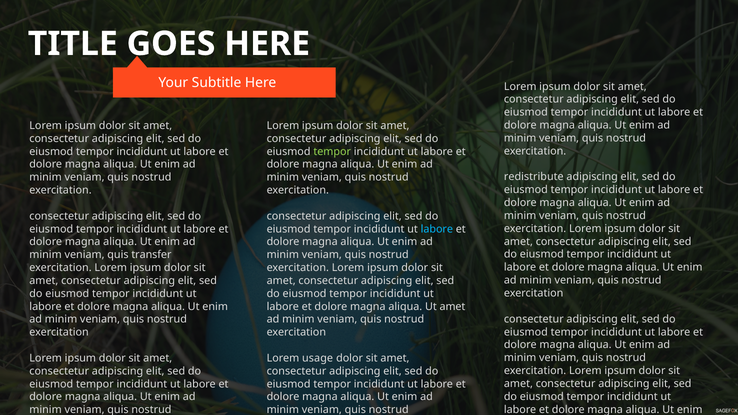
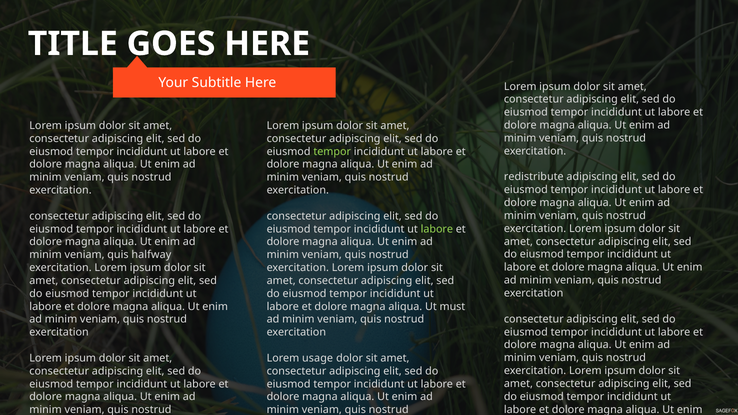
labore colour: light blue -> light green (437, 229)
transfer: transfer -> halfway (151, 255)
Ut amet: amet -> must (452, 307)
